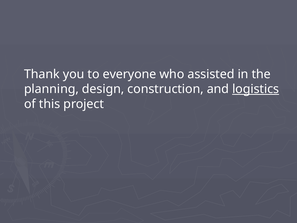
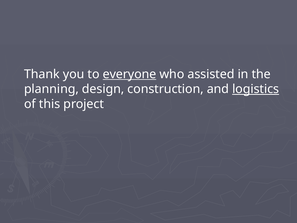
everyone underline: none -> present (129, 74)
